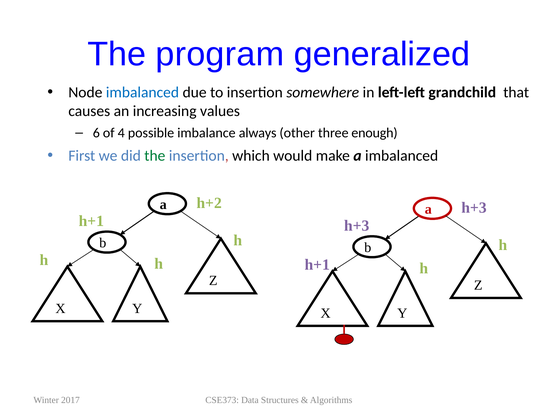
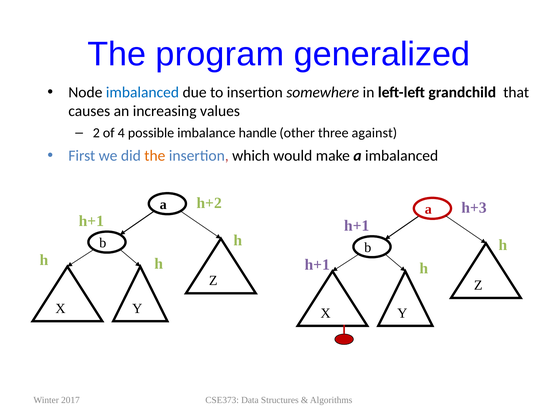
6: 6 -> 2 (96, 133)
always: always -> handle (258, 133)
enough: enough -> against (374, 133)
the colour: green -> orange (155, 155)
h+3: h+3 -> h+1 (357, 225)
